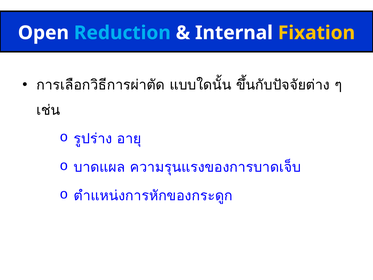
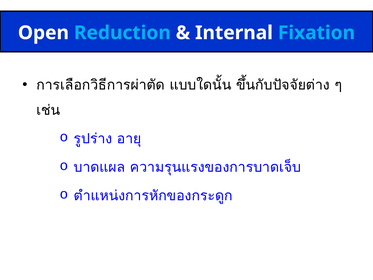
Fixation colour: yellow -> light blue (316, 33)
